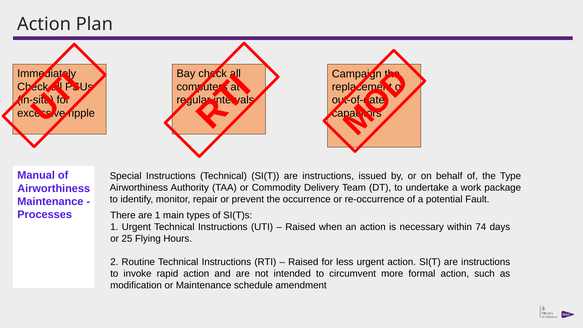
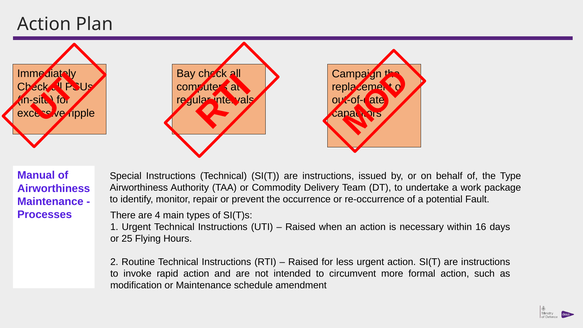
are 1: 1 -> 4 (158, 215)
74: 74 -> 16 (481, 227)
